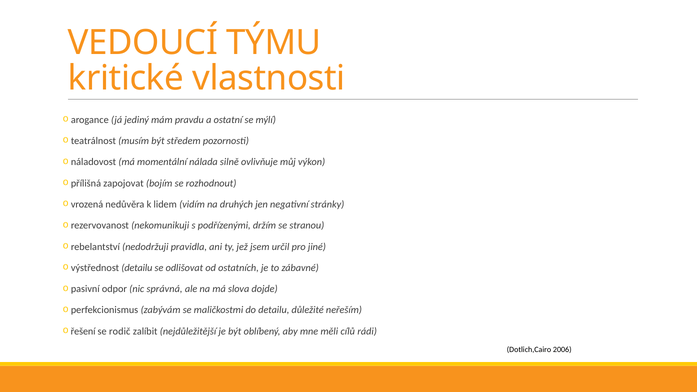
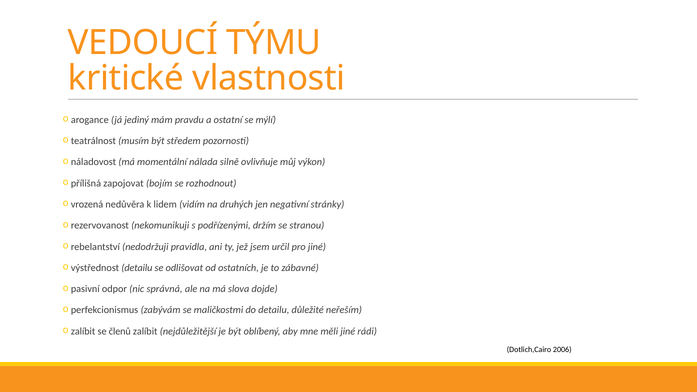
řešení: řešení -> zalíbit (83, 331)
rodič: rodič -> členů (120, 331)
měli cílů: cílů -> jiné (348, 331)
